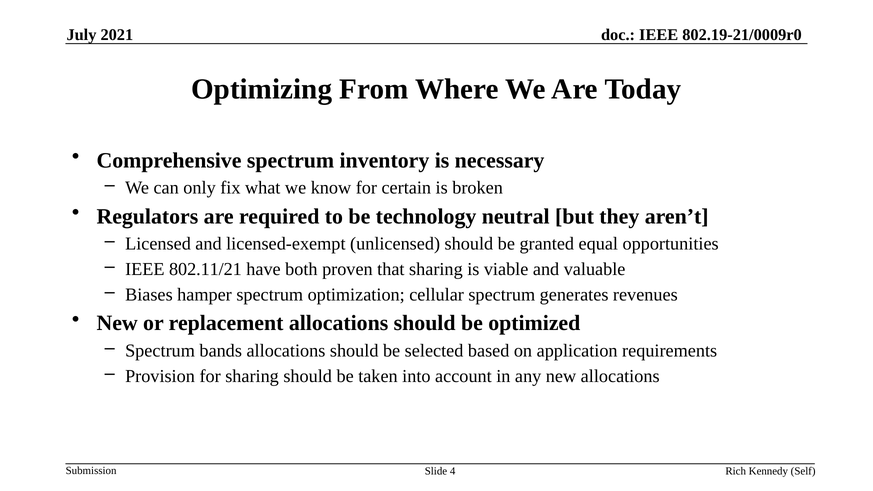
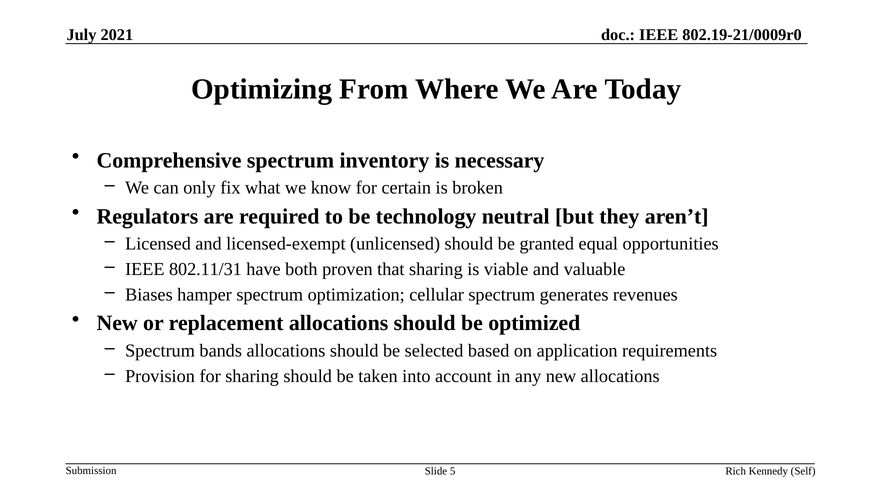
802.11/21: 802.11/21 -> 802.11/31 (205, 269)
4: 4 -> 5 (453, 471)
